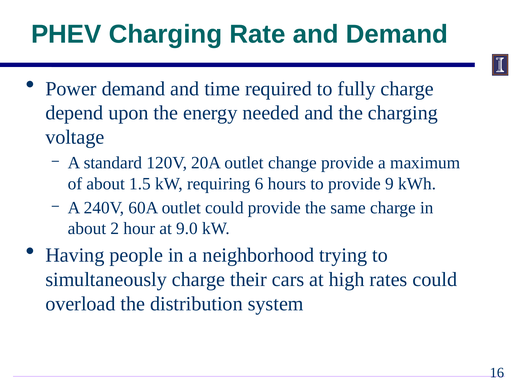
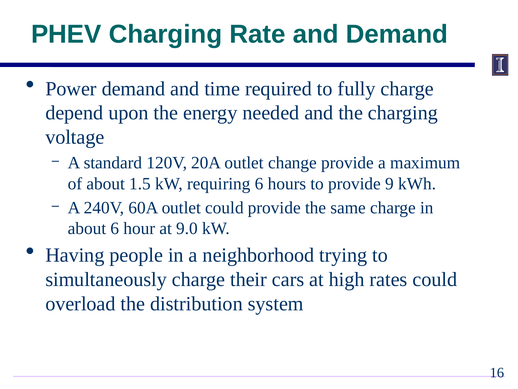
about 2: 2 -> 6 (115, 228)
